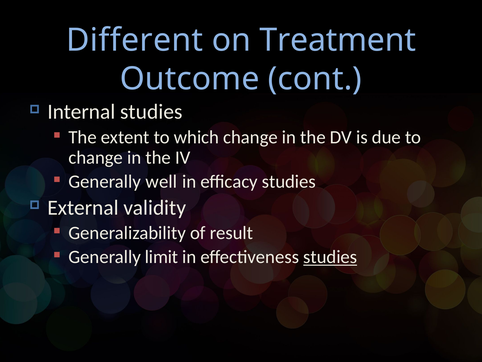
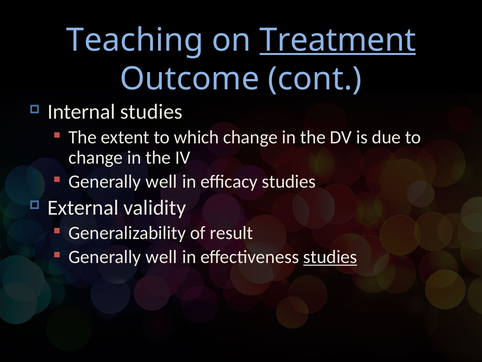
Different: Different -> Teaching (135, 40)
Treatment underline: none -> present (338, 40)
limit: limit -> well (161, 257)
